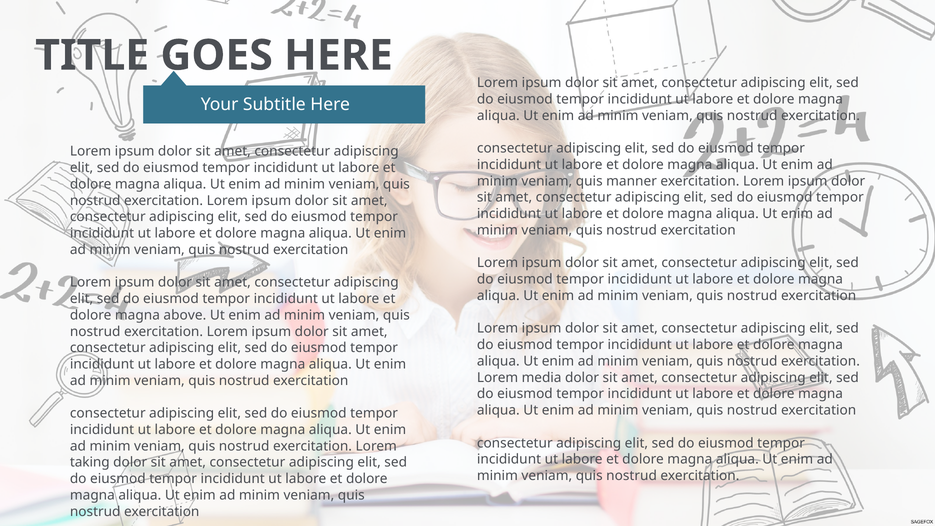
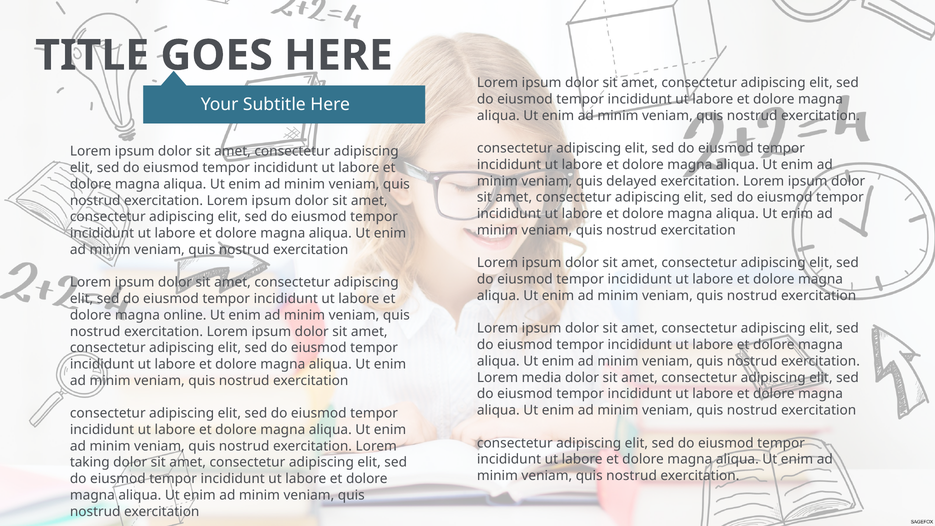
manner: manner -> delayed (632, 181)
above: above -> online (185, 315)
